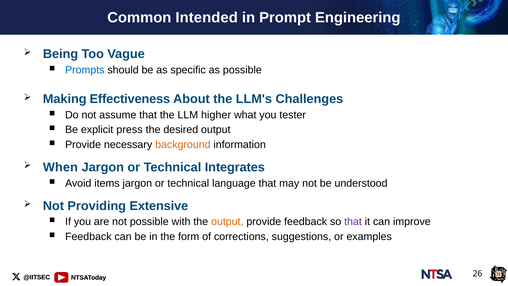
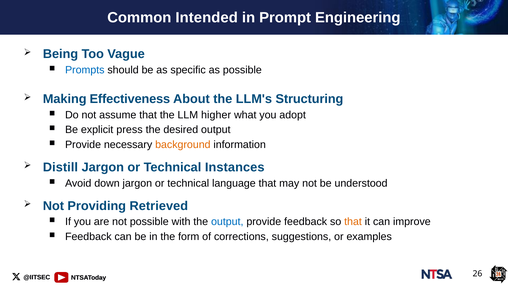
Challenges: Challenges -> Structuring (309, 99)
tester: tester -> adopt (293, 115)
When: When -> Distill (60, 167)
Integrates: Integrates -> Instances (235, 167)
items: items -> down (107, 183)
Extensive: Extensive -> Retrieved (159, 206)
output colour: orange -> blue (227, 222)
that colour: purple -> orange (353, 222)
